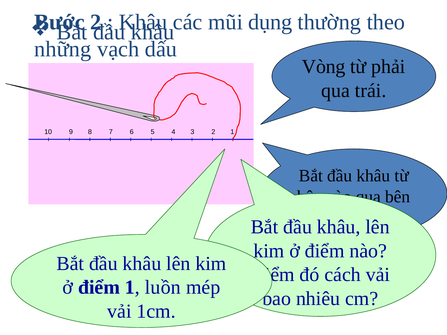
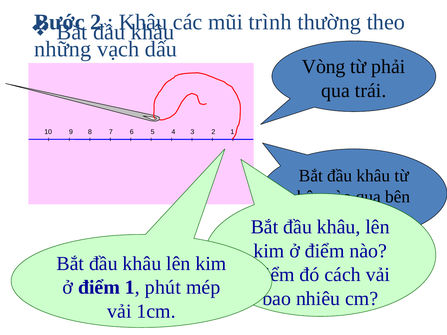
dụng: dụng -> trình (270, 22)
luồn: luồn -> phút (163, 288)
